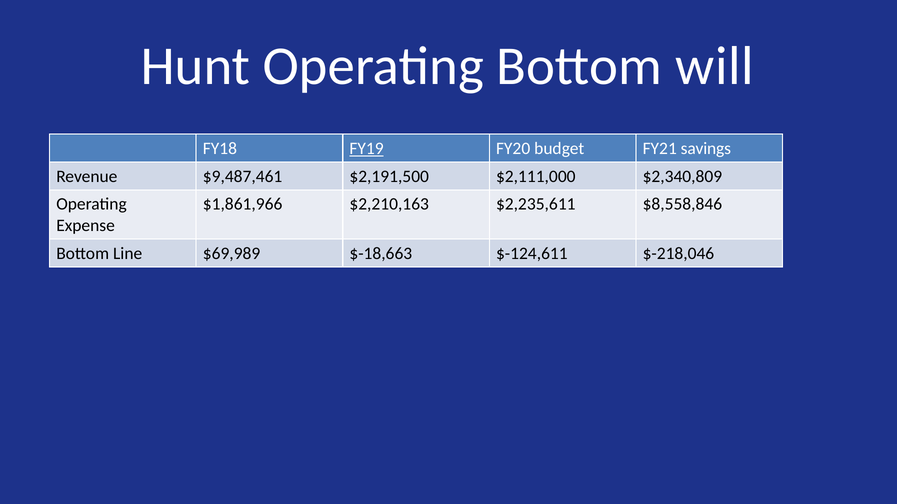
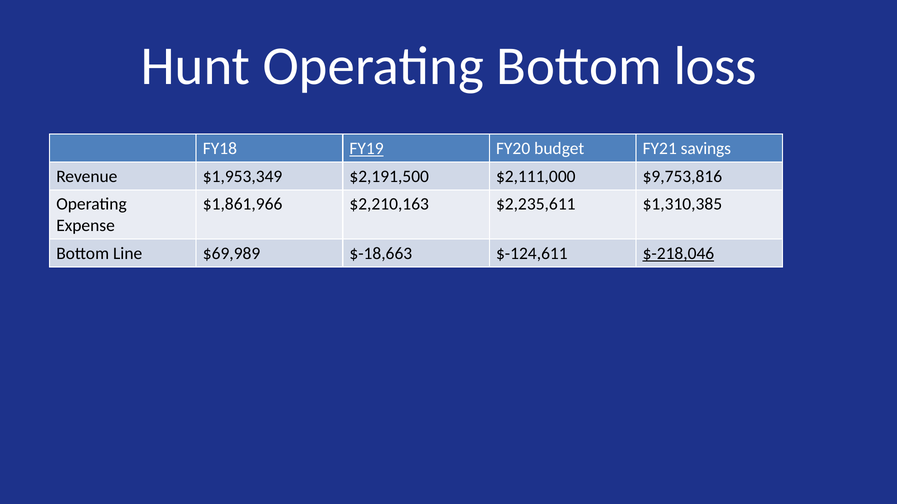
will: will -> loss (715, 66)
$9,487,461: $9,487,461 -> $1,953,349 (243, 176)
$2,340,809: $2,340,809 -> $9,753,816 (682, 176)
$8,558,846: $8,558,846 -> $1,310,385 (682, 204)
$-218,046 underline: none -> present (678, 254)
